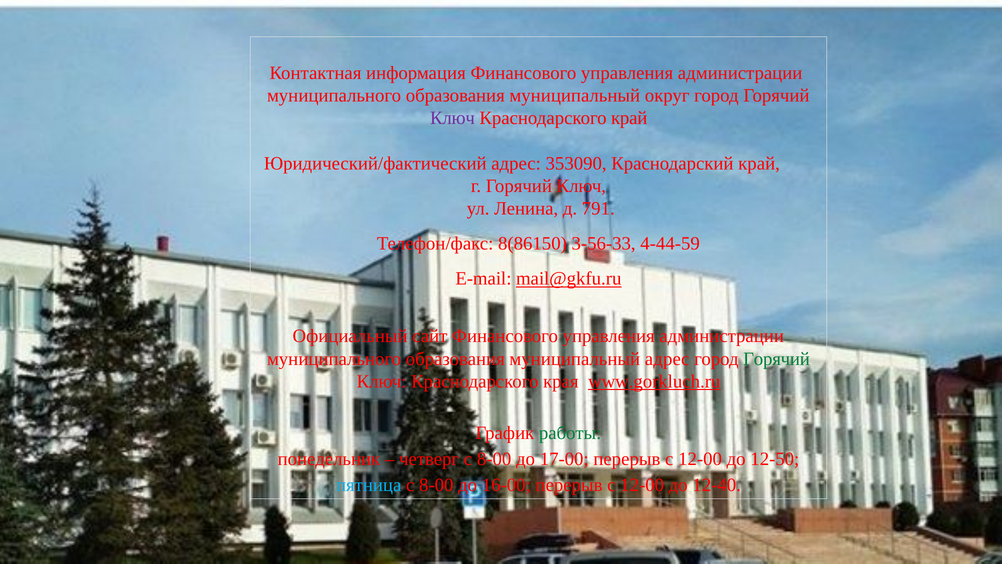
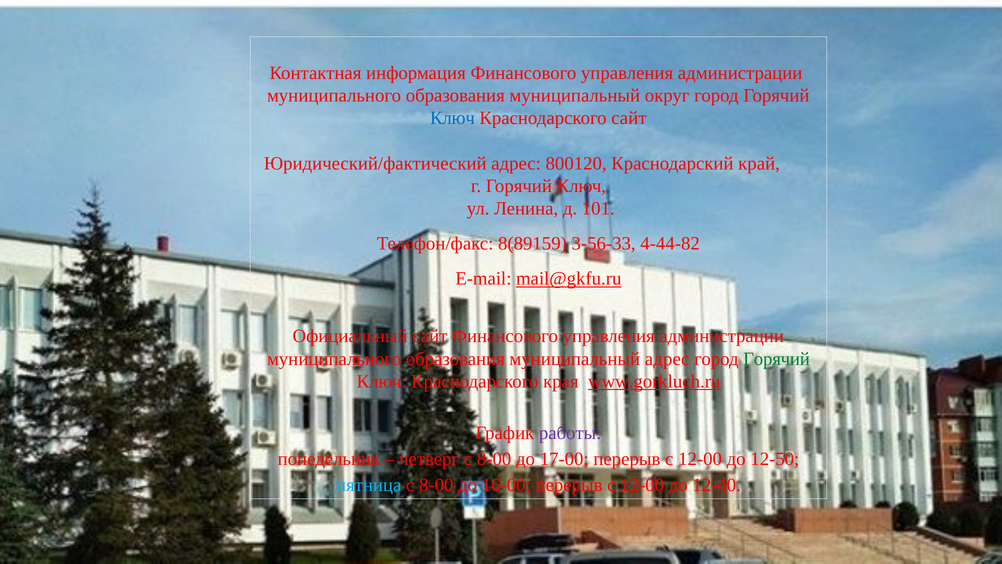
Ключ colour: purple -> blue (452, 118)
Краснодарского край: край -> сайт (629, 118)
353090: 353090 -> 800120 (576, 163)
791: 791 -> 101 (598, 208)
8(86150: 8(86150 -> 8(89159 (532, 243)
4-44-59: 4-44-59 -> 4-44-82 (670, 243)
работы colour: green -> purple (570, 433)
